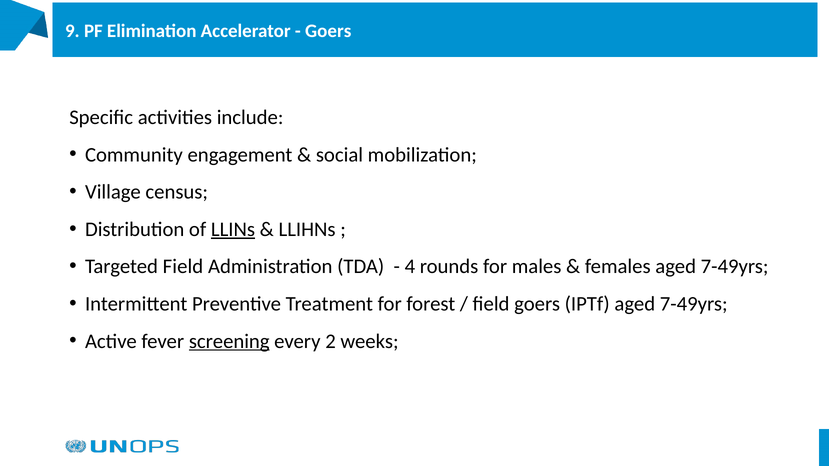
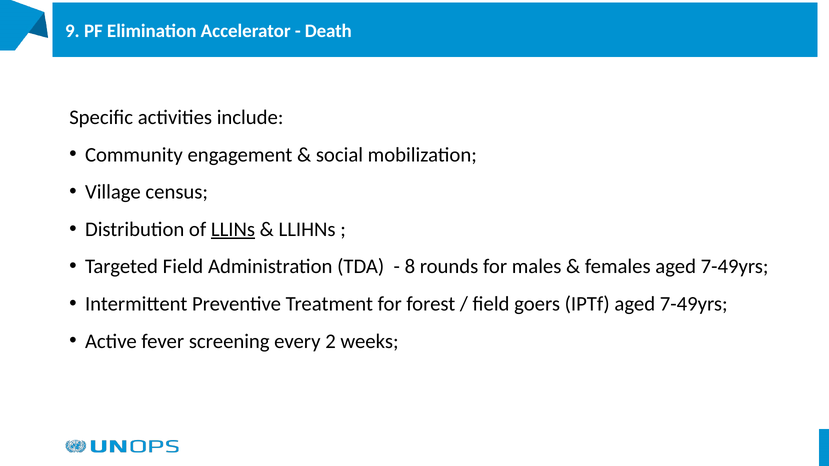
Goers: Goers -> Death (328, 31)
4: 4 -> 8 (410, 267)
screening underline: present -> none (229, 341)
